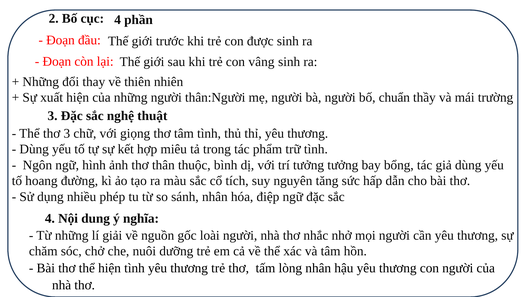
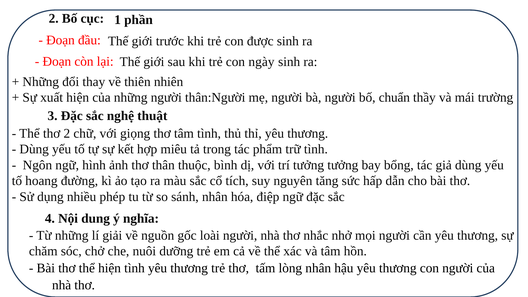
cục 4: 4 -> 1 (118, 20)
vâng: vâng -> ngày (261, 62)
thơ 3: 3 -> 2 (67, 133)
